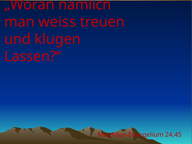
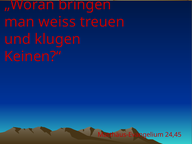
nämlich: nämlich -> bringen (85, 5)
Lassen?“: Lassen?“ -> Keinen?“ (33, 57)
